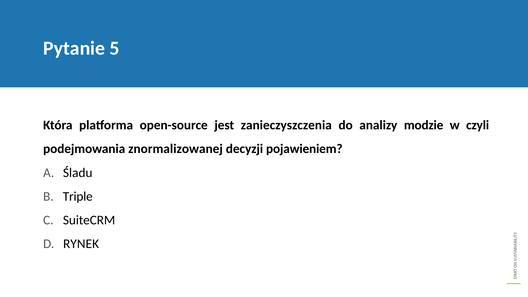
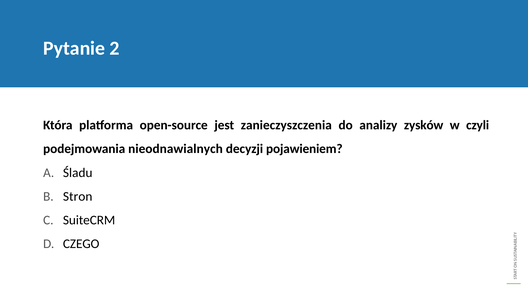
5: 5 -> 2 (115, 48)
modzie: modzie -> zysków (424, 125)
znormalizowanej: znormalizowanej -> nieodnawialnych (176, 149)
Triple: Triple -> Stron (78, 196)
RYNEK: RYNEK -> CZEGO (81, 244)
